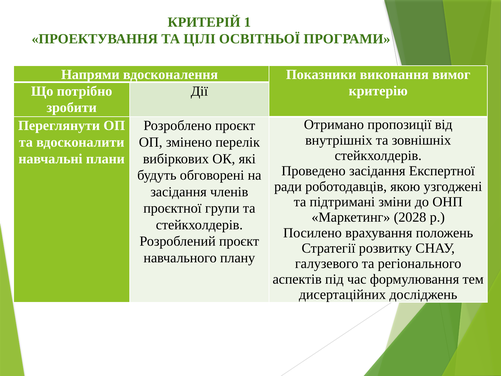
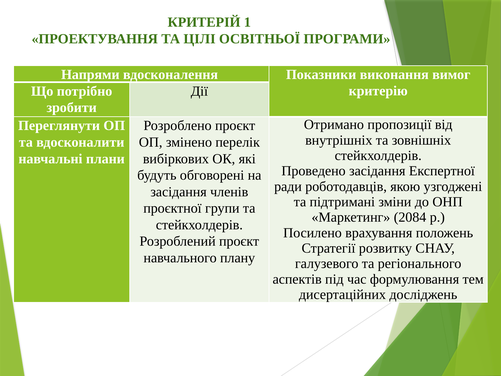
2028: 2028 -> 2084 (410, 217)
